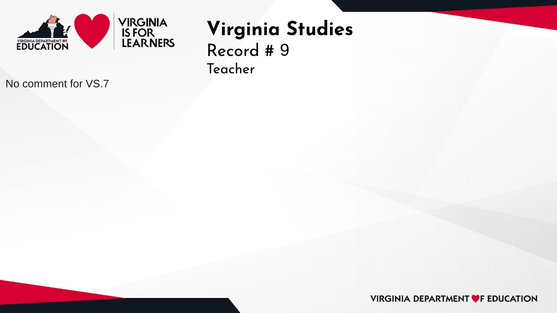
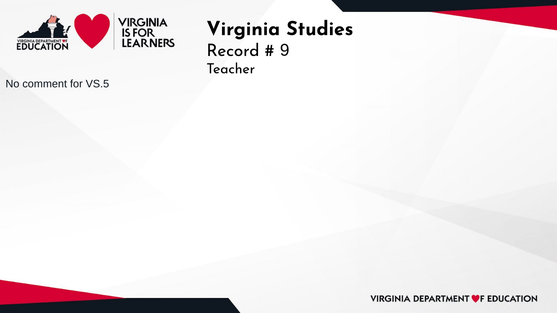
VS.7: VS.7 -> VS.5 (97, 84)
